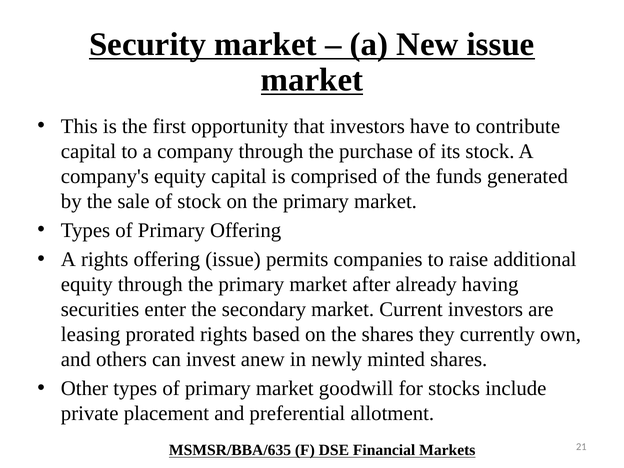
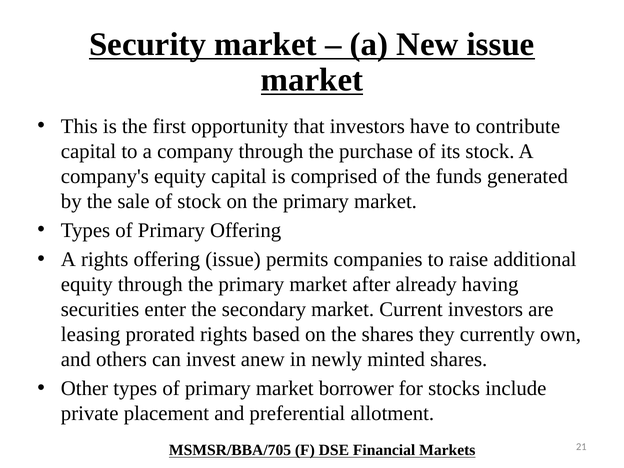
goodwill: goodwill -> borrower (356, 388)
MSMSR/BBA/635: MSMSR/BBA/635 -> MSMSR/BBA/705 (230, 450)
